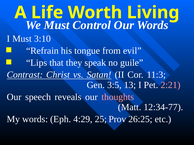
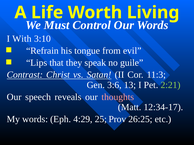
I Must: Must -> With (22, 39)
3:5: 3:5 -> 3:6 (114, 85)
2:21 colour: pink -> light green (171, 85)
12:34-77: 12:34-77 -> 12:34-17 (163, 107)
